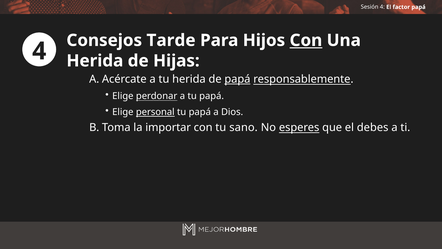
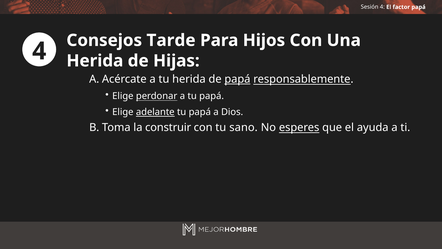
Con underline: present -> none (306, 40)
personal: personal -> adelante (155, 112)
importar: importar -> construir (168, 127)
debes: debes -> ayuda (373, 127)
